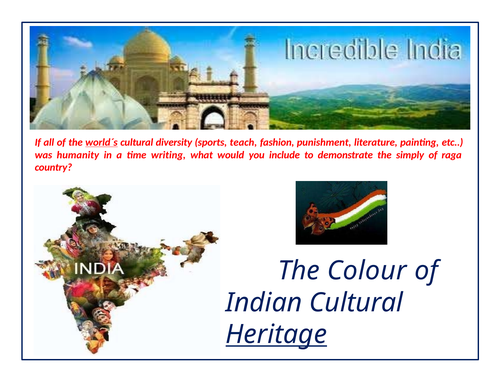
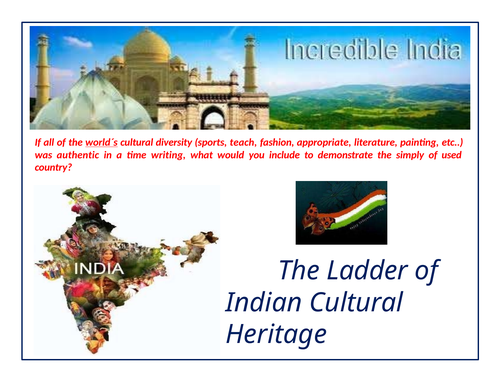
punishment: punishment -> appropriate (324, 142)
humanity: humanity -> authentic (78, 155)
raga: raga -> used (452, 155)
Colour: Colour -> Ladder (367, 271)
Heritage underline: present -> none (276, 335)
